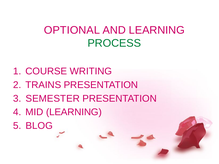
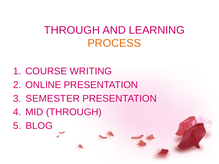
OPTIONAL: OPTIONAL -> THROUGH (72, 30)
PROCESS colour: green -> orange (114, 43)
TRAINS: TRAINS -> ONLINE (43, 85)
MID LEARNING: LEARNING -> THROUGH (74, 112)
